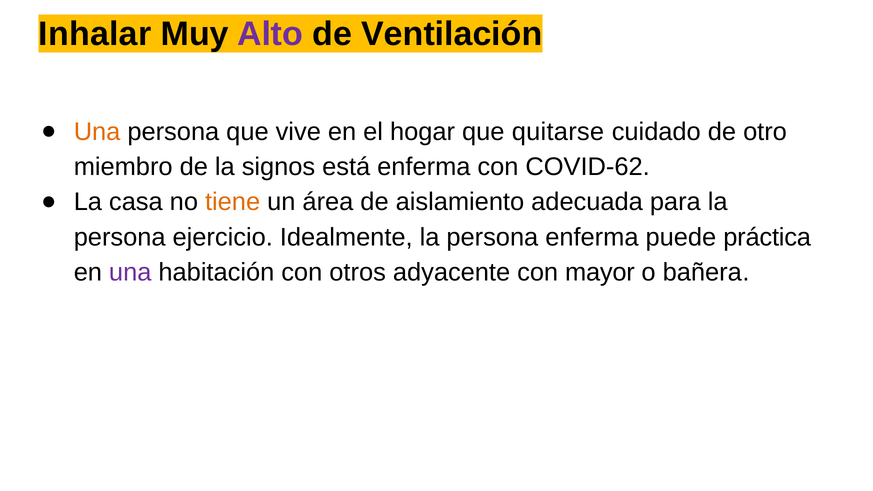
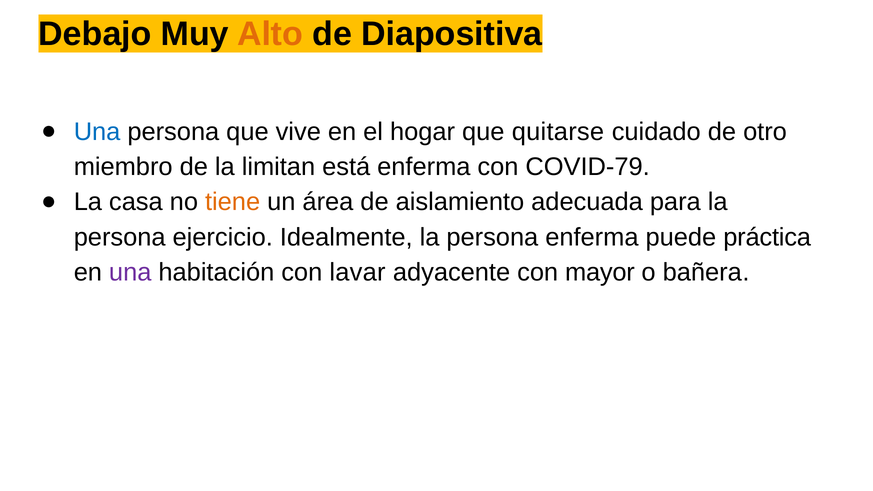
Inhalar: Inhalar -> Debajo (95, 34)
Alto colour: purple -> orange (270, 34)
Ventilación: Ventilación -> Diapositiva (452, 34)
Una colour: orange -> blue (97, 132)
signos: signos -> limitan (278, 167)
COVID-62: COVID-62 -> COVID-79 (588, 167)
otros: otros -> lavar (357, 272)
